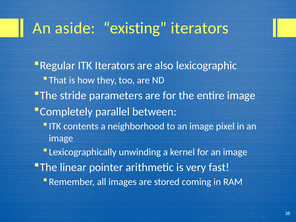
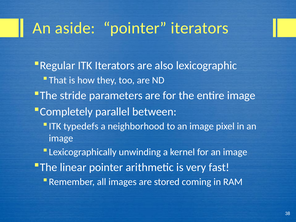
aside existing: existing -> pointer (135, 28)
contents: contents -> typedefs (81, 126)
